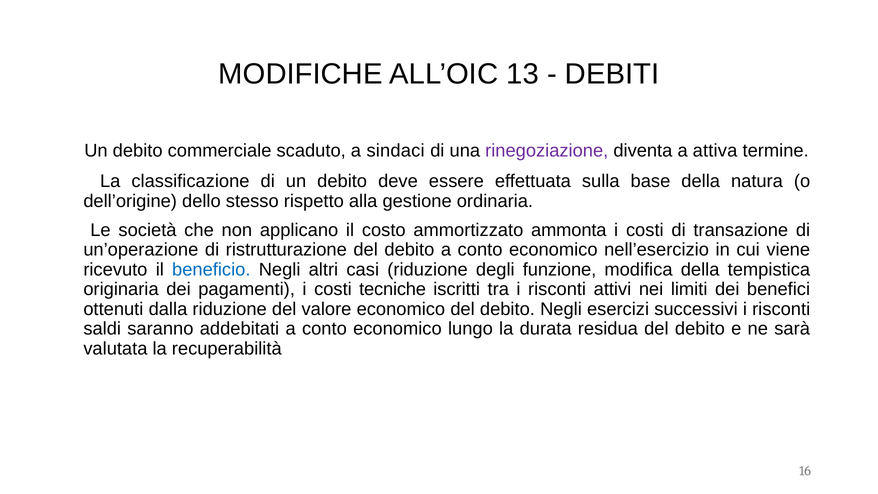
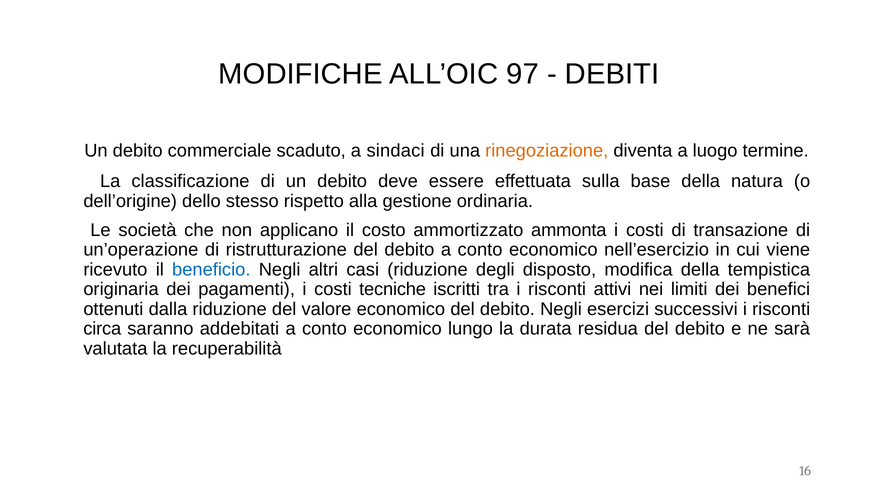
13: 13 -> 97 (523, 74)
rinegoziazione colour: purple -> orange (547, 151)
attiva: attiva -> luogo (715, 151)
funzione: funzione -> disposto (559, 270)
saldi: saldi -> circa (102, 329)
